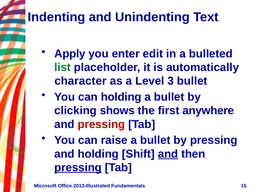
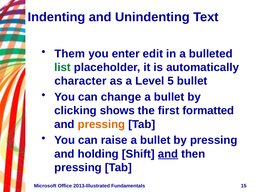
Apply: Apply -> Them (70, 54)
3: 3 -> 5 (171, 81)
can holding: holding -> change (121, 97)
anywhere: anywhere -> formatted (208, 111)
pressing colour: red -> orange (101, 124)
pressing underline: present -> none (78, 168)
